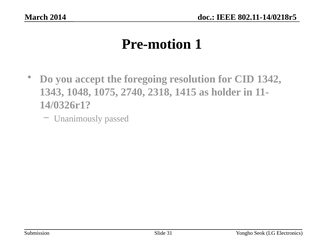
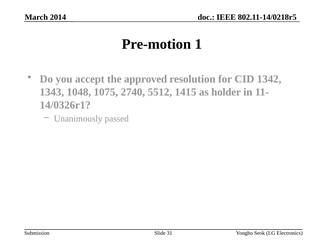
foregoing: foregoing -> approved (146, 79)
2318: 2318 -> 5512 (160, 92)
